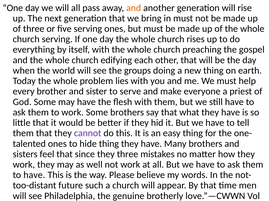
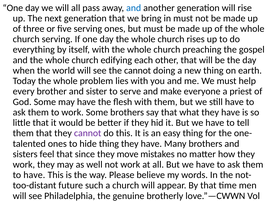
and colour: orange -> blue (134, 8)
the groups: groups -> cannot (138, 71)
they three: three -> move (128, 155)
